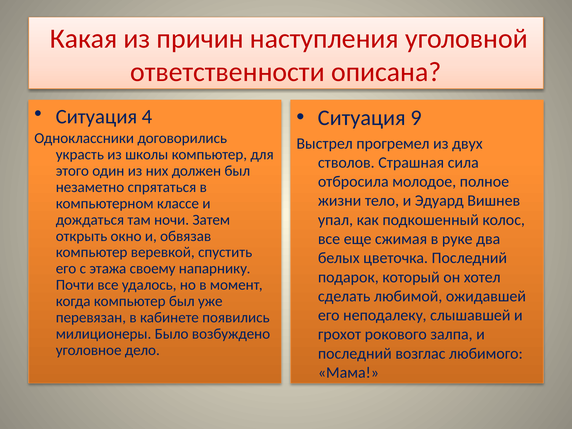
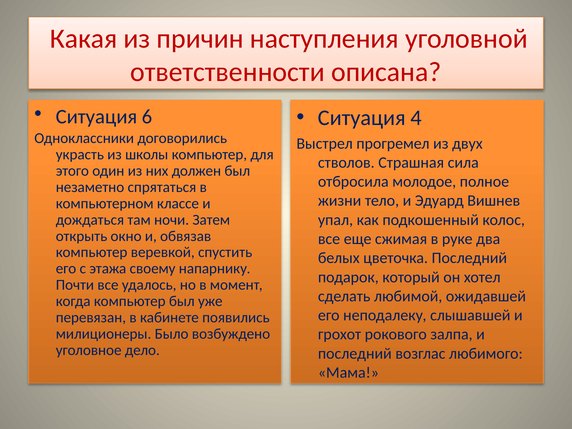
4: 4 -> 6 (147, 117)
9: 9 -> 4 (416, 118)
